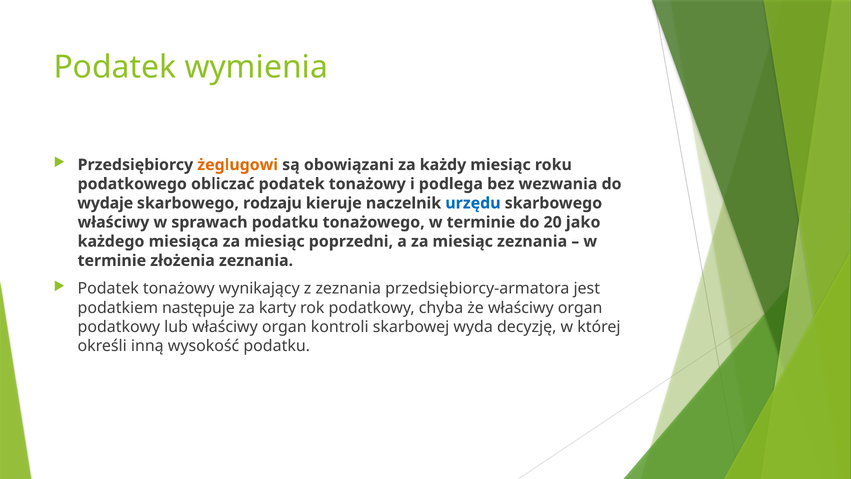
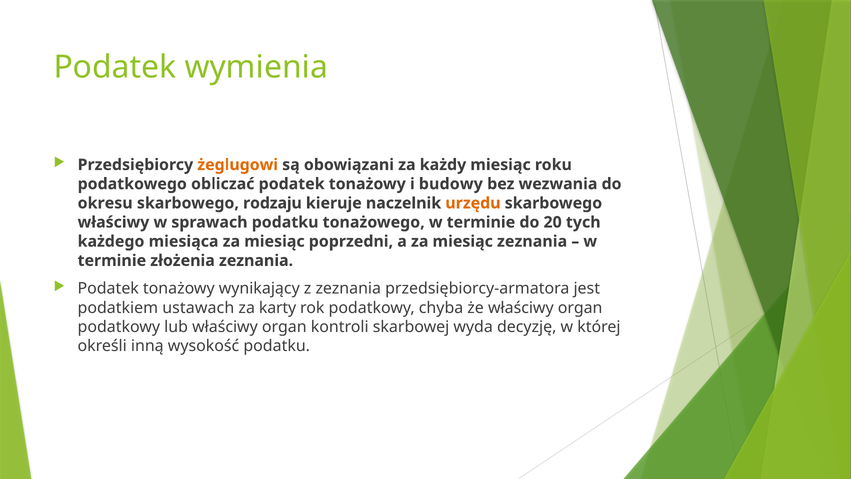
podlega: podlega -> budowy (451, 184)
wydaje: wydaje -> okresu (105, 203)
urzędu colour: blue -> orange (473, 203)
jako: jako -> tych (583, 222)
następuje: następuje -> ustawach (198, 308)
